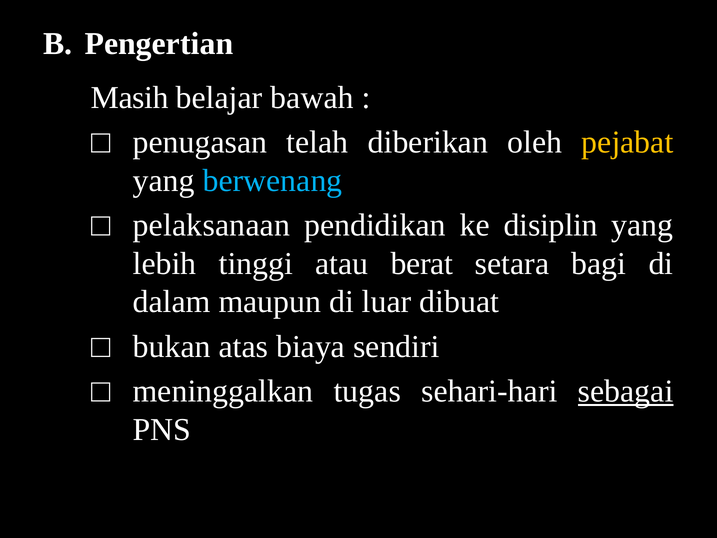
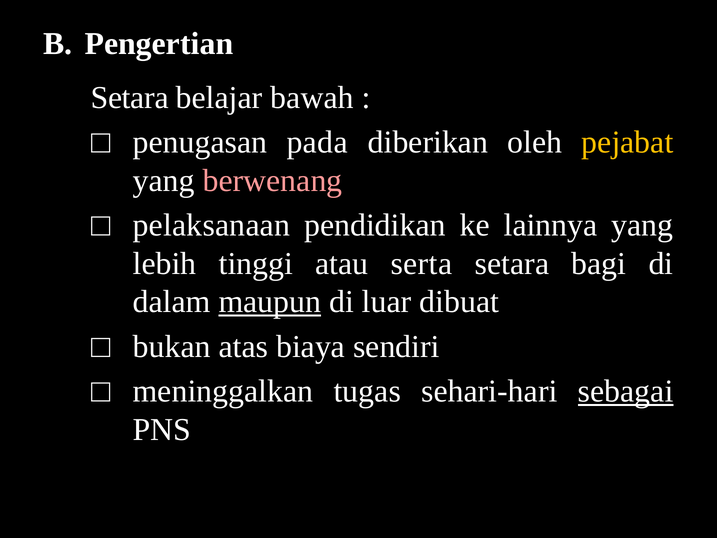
Masih: Masih -> Setara (130, 98)
telah: telah -> pada (317, 142)
berwenang colour: light blue -> pink (273, 181)
disiplin: disiplin -> lainnya (551, 225)
berat: berat -> serta (421, 264)
maupun underline: none -> present (270, 302)
